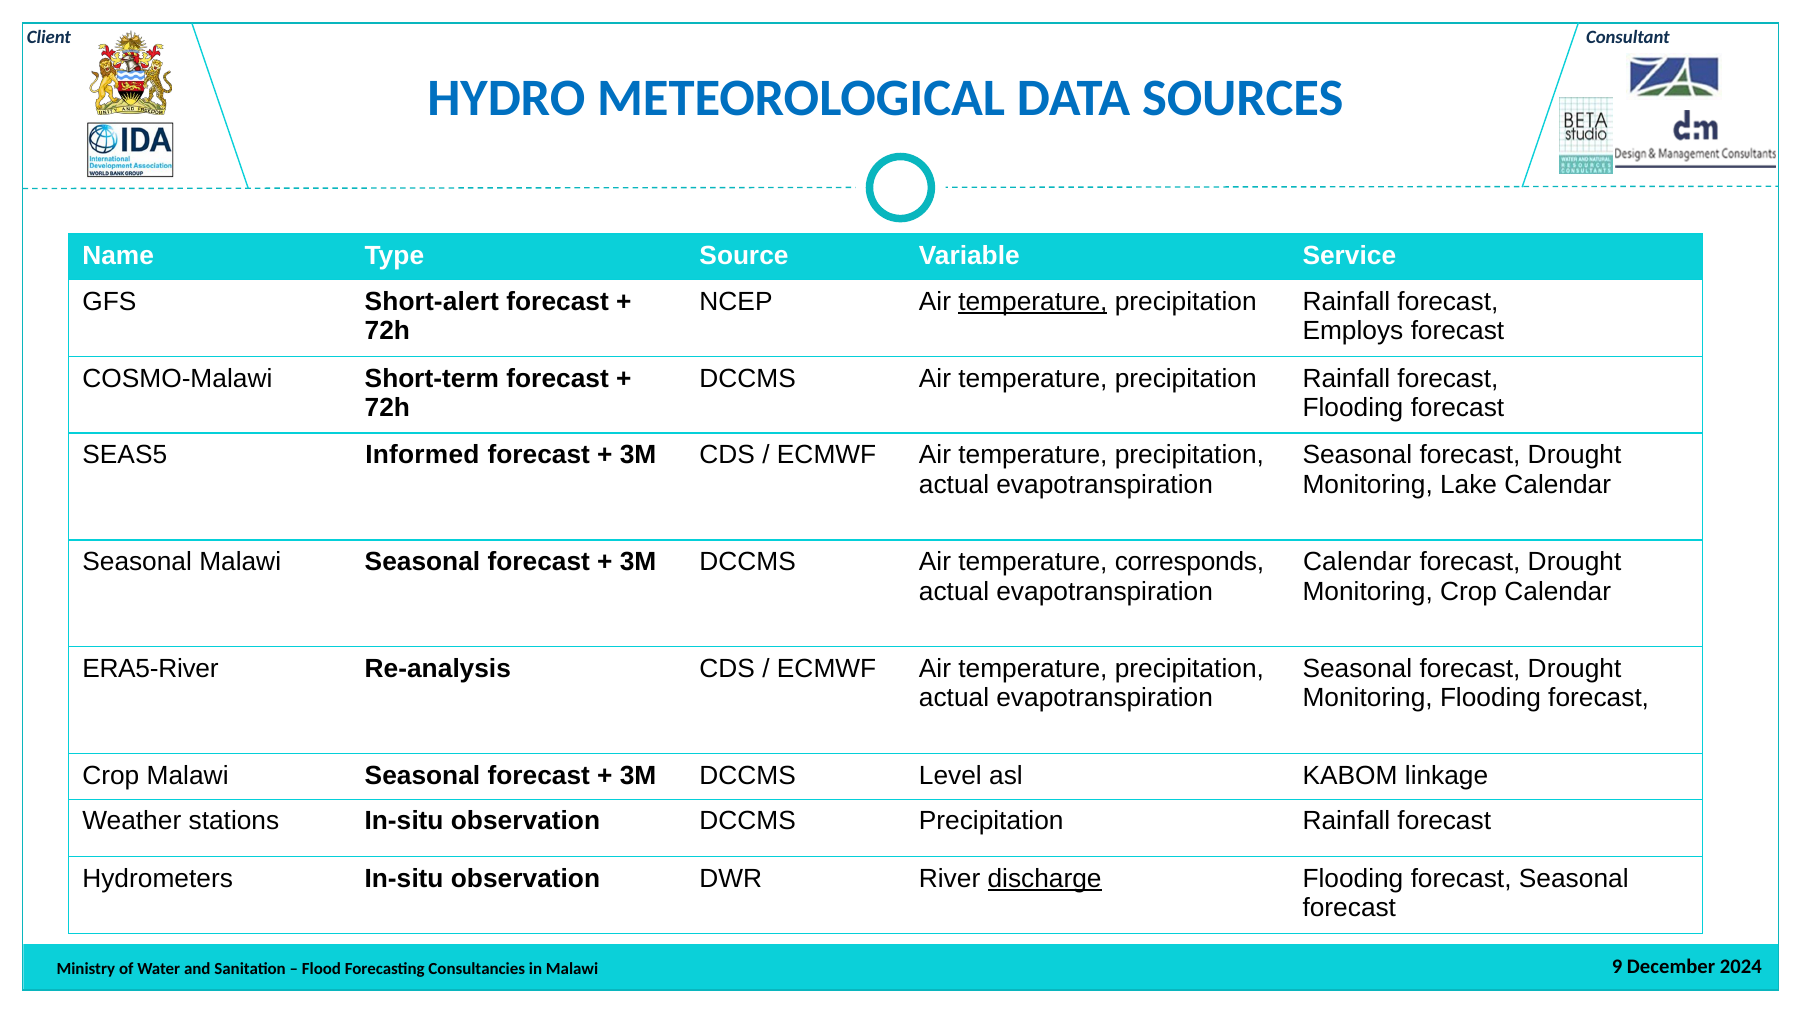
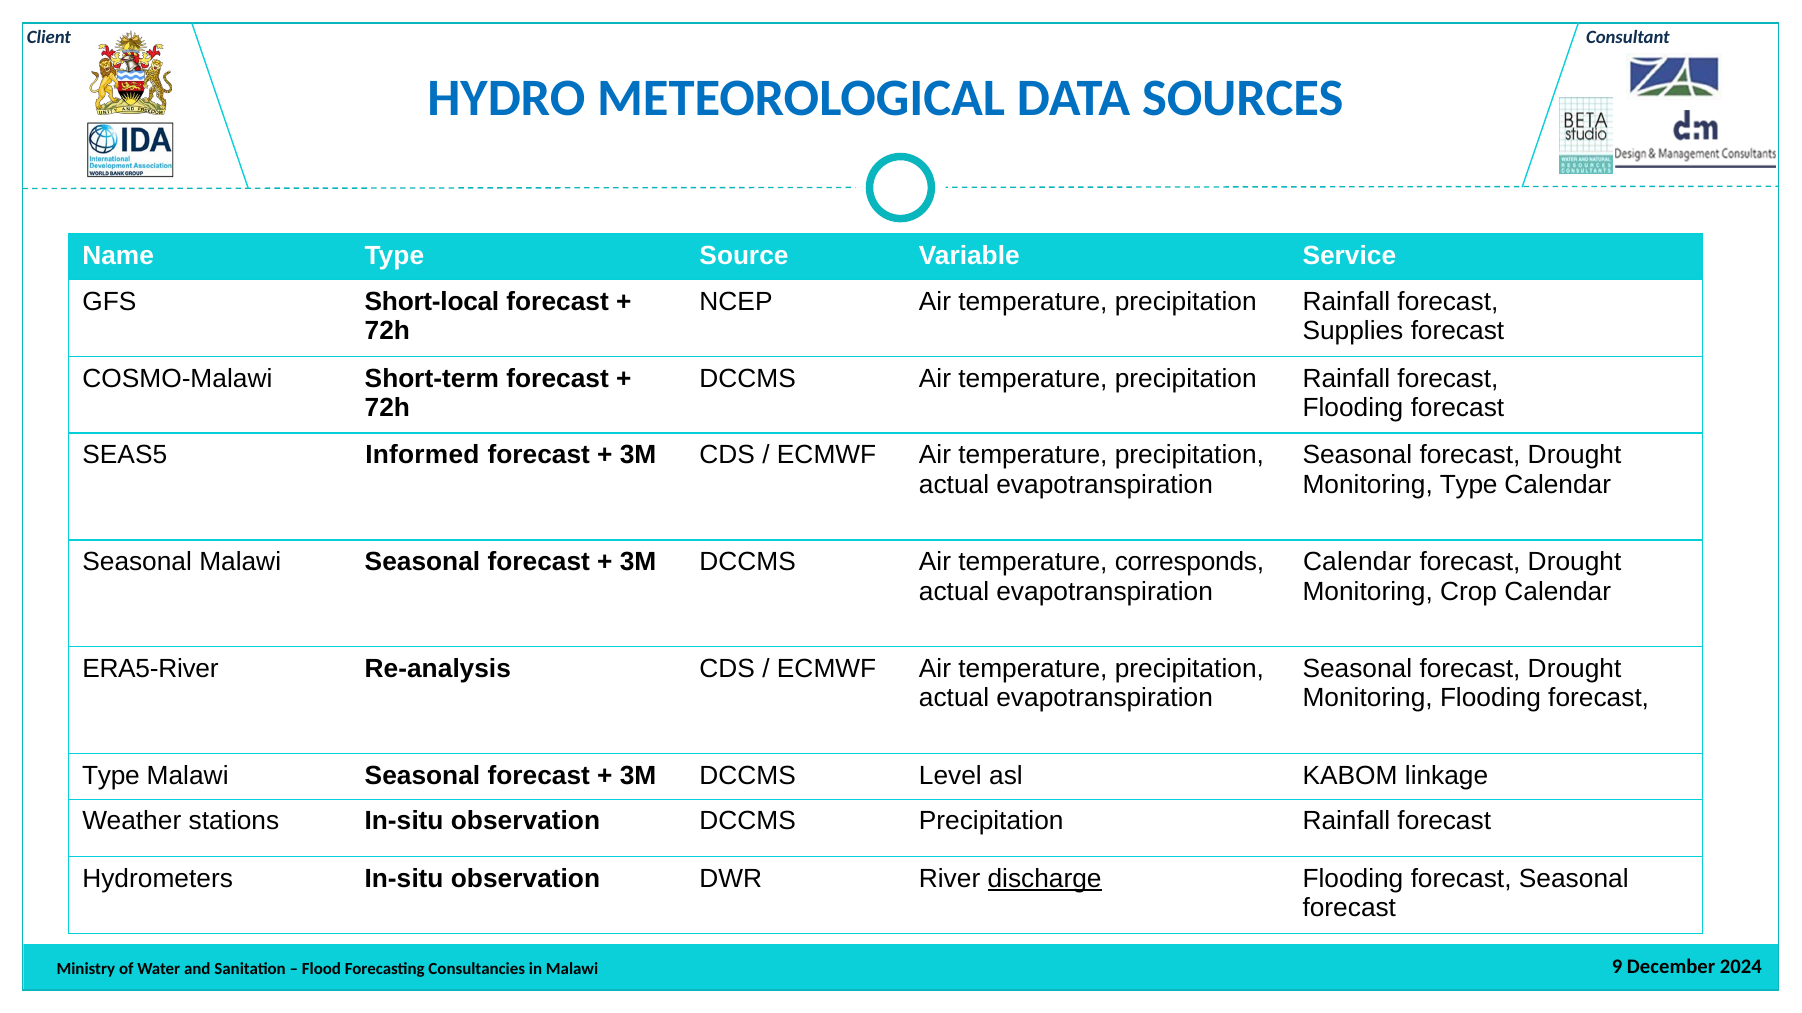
Short-alert: Short-alert -> Short-local (432, 302)
temperature underline: present -> none (1033, 302)
Employs: Employs -> Supplies (1353, 331)
Monitoring Lake: Lake -> Type (1469, 485)
Crop: Crop -> Type (111, 776)
